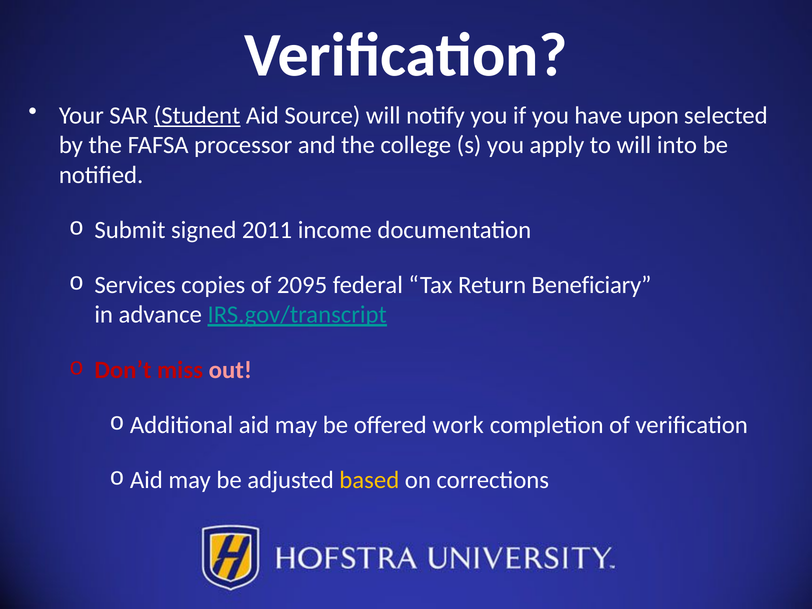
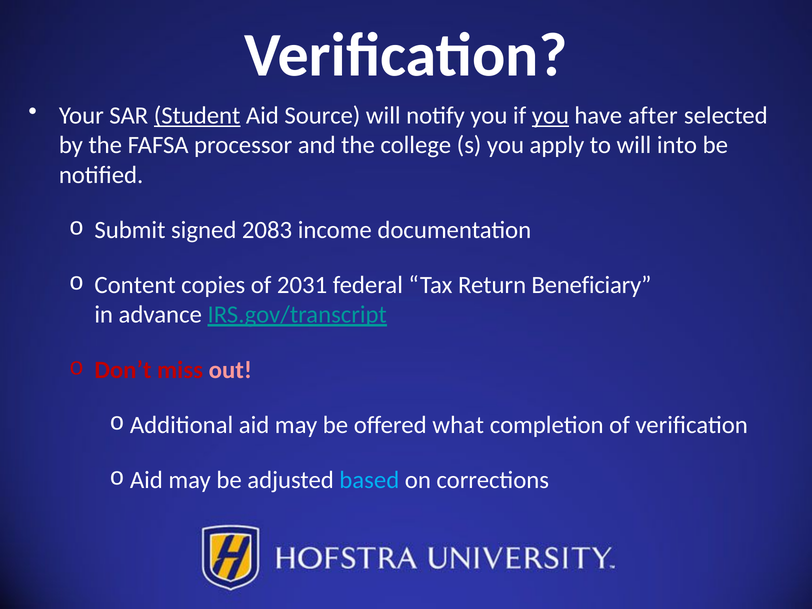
you underline: none -> present (550, 115)
upon: upon -> after (653, 115)
2011: 2011 -> 2083 (267, 230)
Services: Services -> Content (135, 285)
2095: 2095 -> 2031 (302, 285)
work: work -> what (458, 425)
based colour: yellow -> light blue (369, 480)
